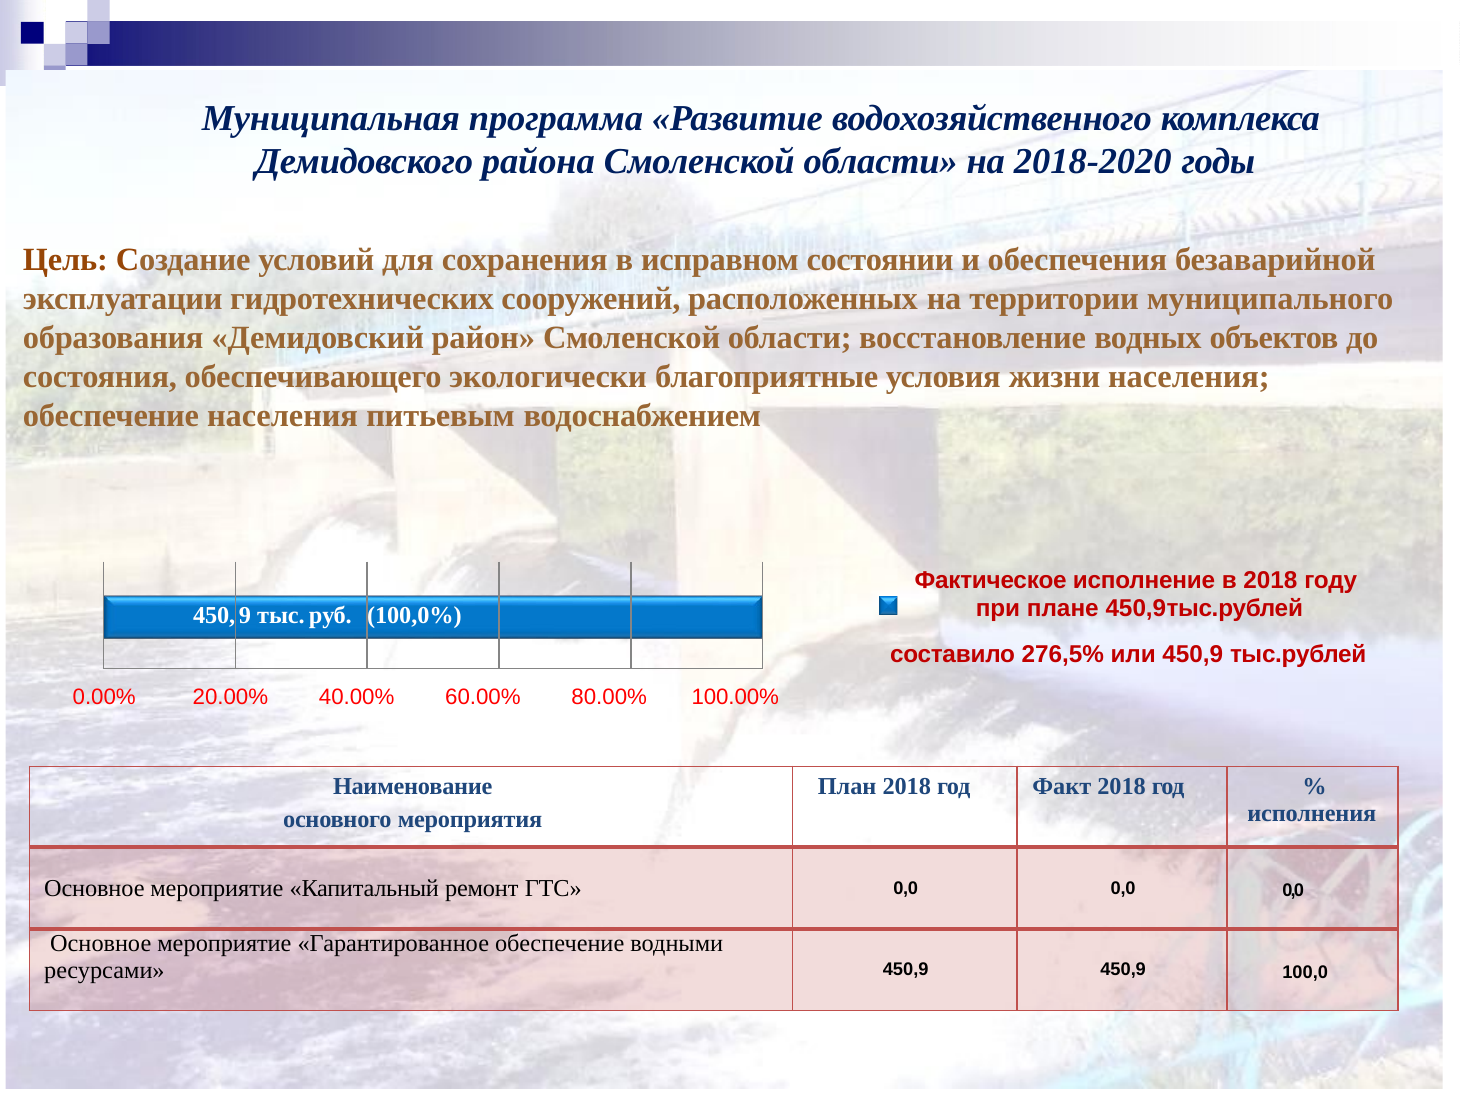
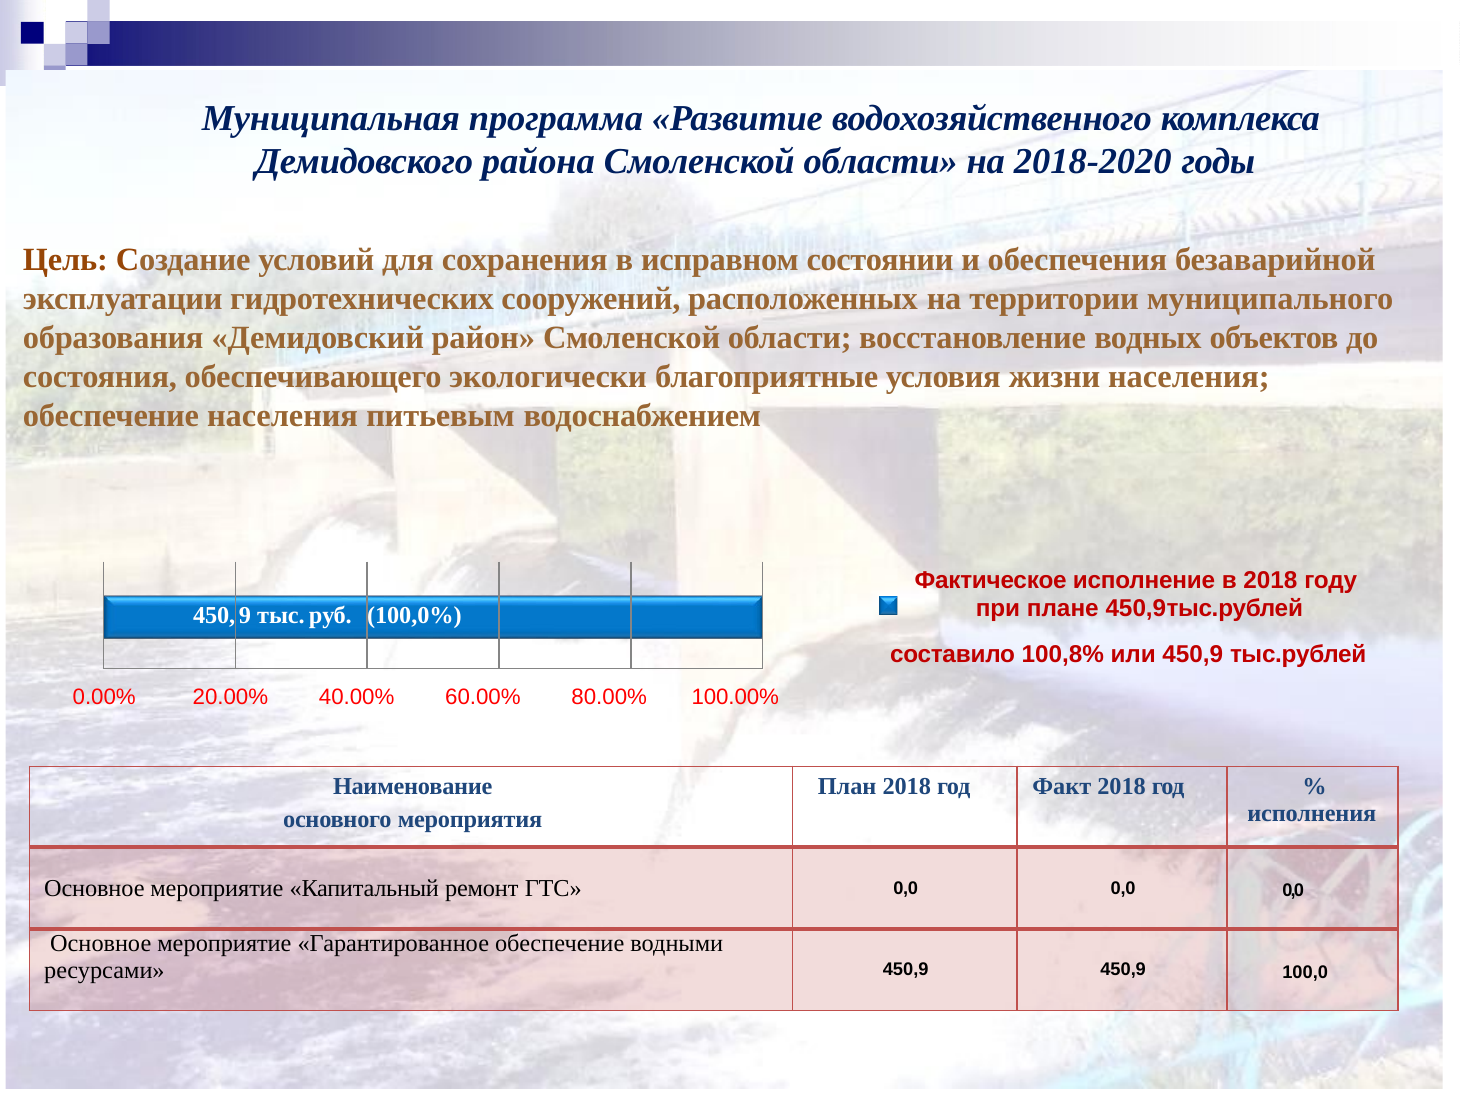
276,5%: 276,5% -> 100,8% (1063, 654)
